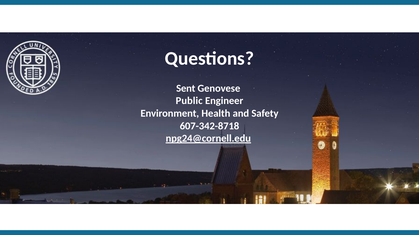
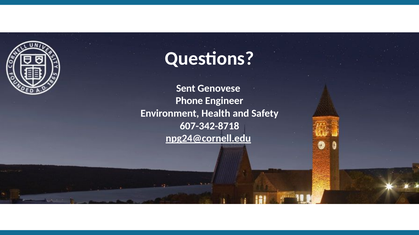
Public: Public -> Phone (189, 101)
